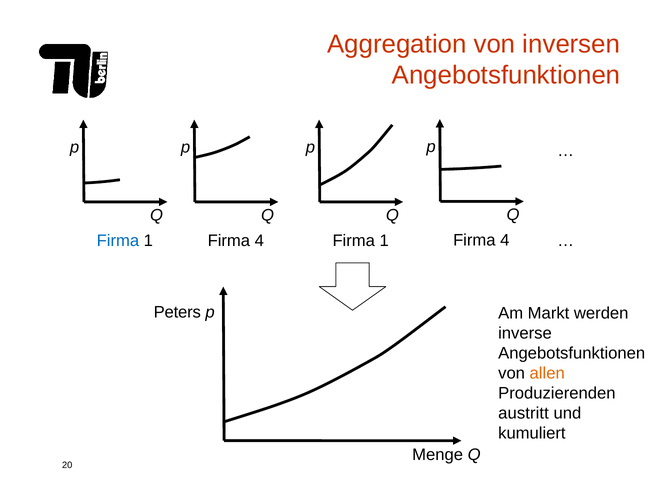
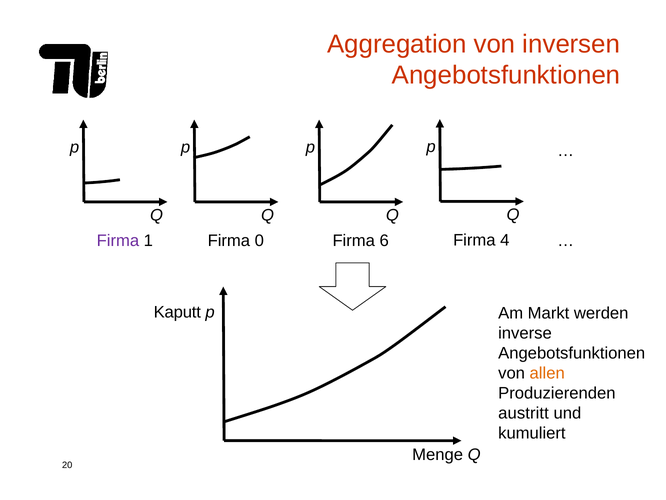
Firma colour: blue -> purple (118, 240)
4: 4 -> 0 (259, 240)
1: 1 -> 6 (384, 240)
Peters: Peters -> Kaputt (177, 312)
